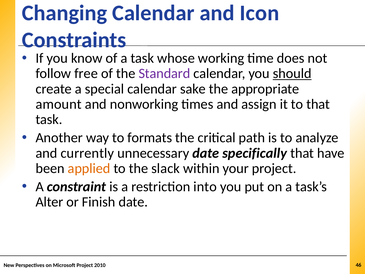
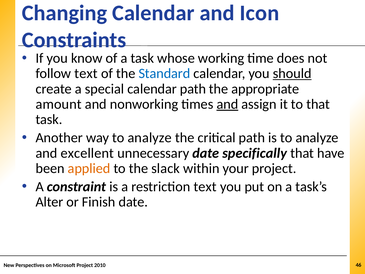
follow free: free -> text (86, 73)
Standard colour: purple -> blue (164, 73)
calendar sake: sake -> path (193, 89)
and underline: none -> present (227, 104)
way to formats: formats -> analyze (150, 138)
currently: currently -> excellent (87, 153)
restriction into: into -> text (205, 186)
